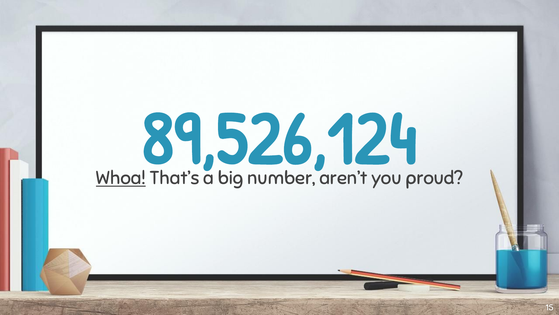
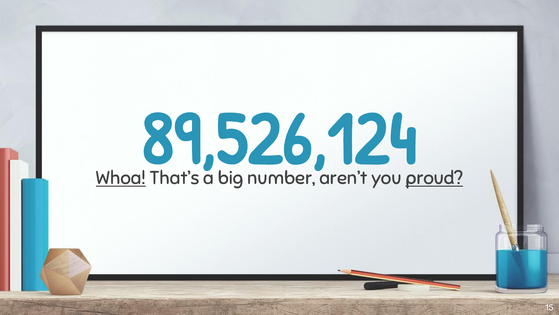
proud underline: none -> present (434, 178)
